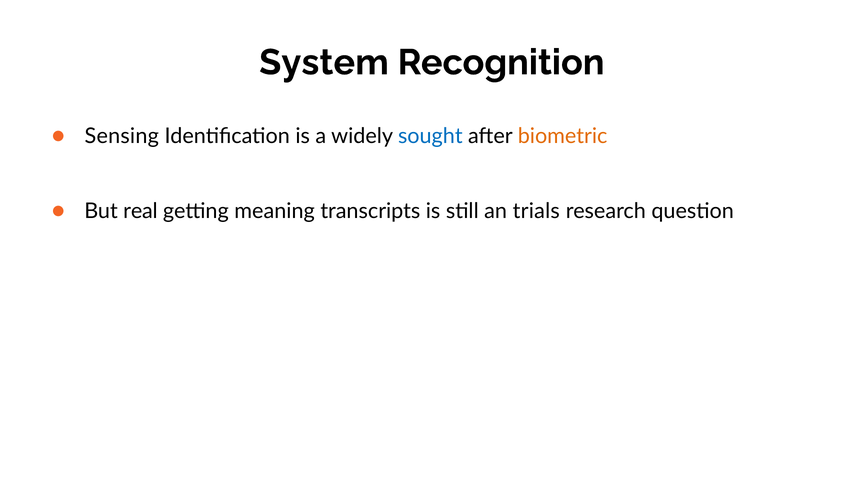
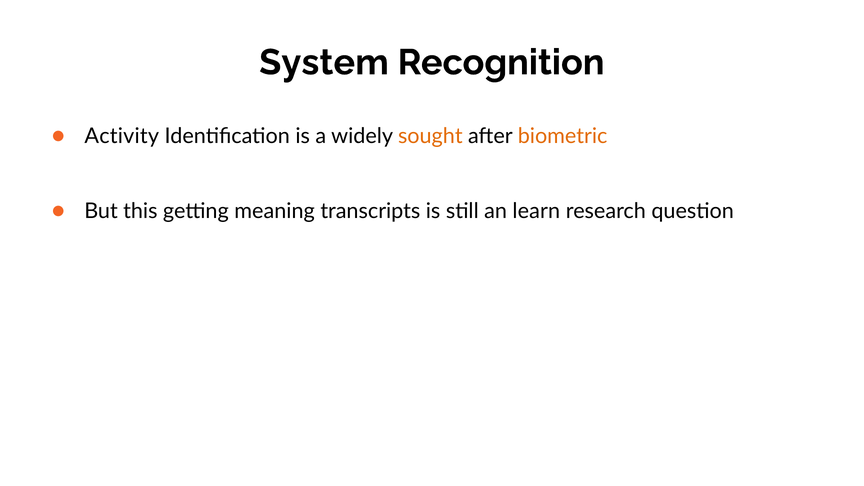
Sensing: Sensing -> Activity (122, 136)
sought colour: blue -> orange (430, 136)
real: real -> this (140, 211)
trials: trials -> learn (536, 211)
